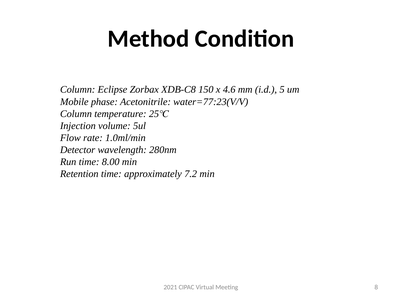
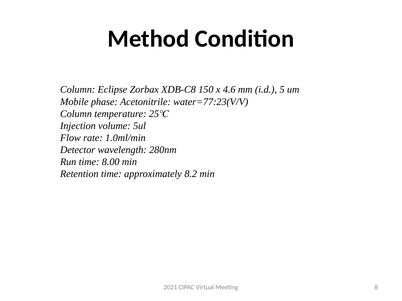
7.2: 7.2 -> 8.2 (191, 174)
